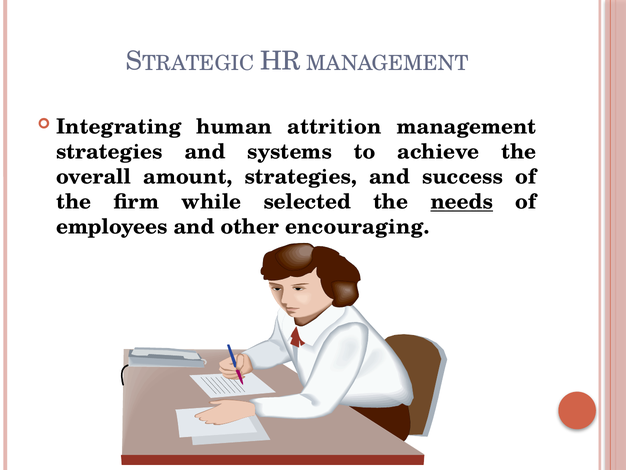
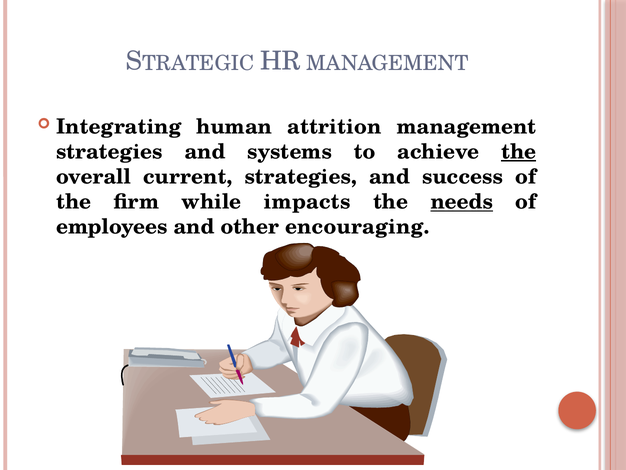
the underline: none -> present (519, 152)
amount: amount -> current (188, 177)
selected: selected -> impacts (307, 202)
